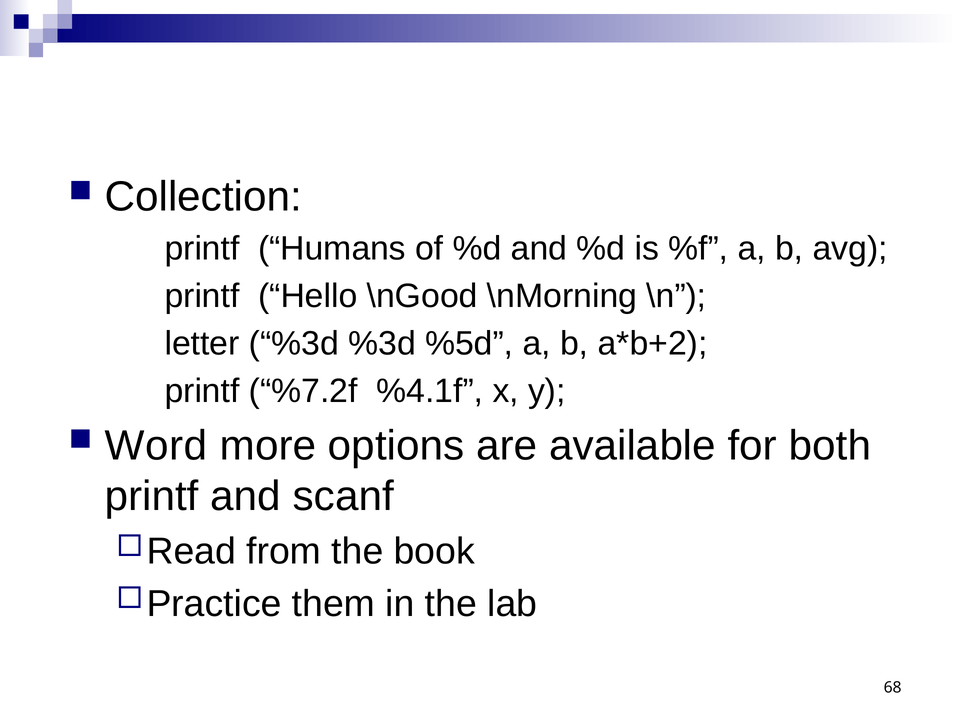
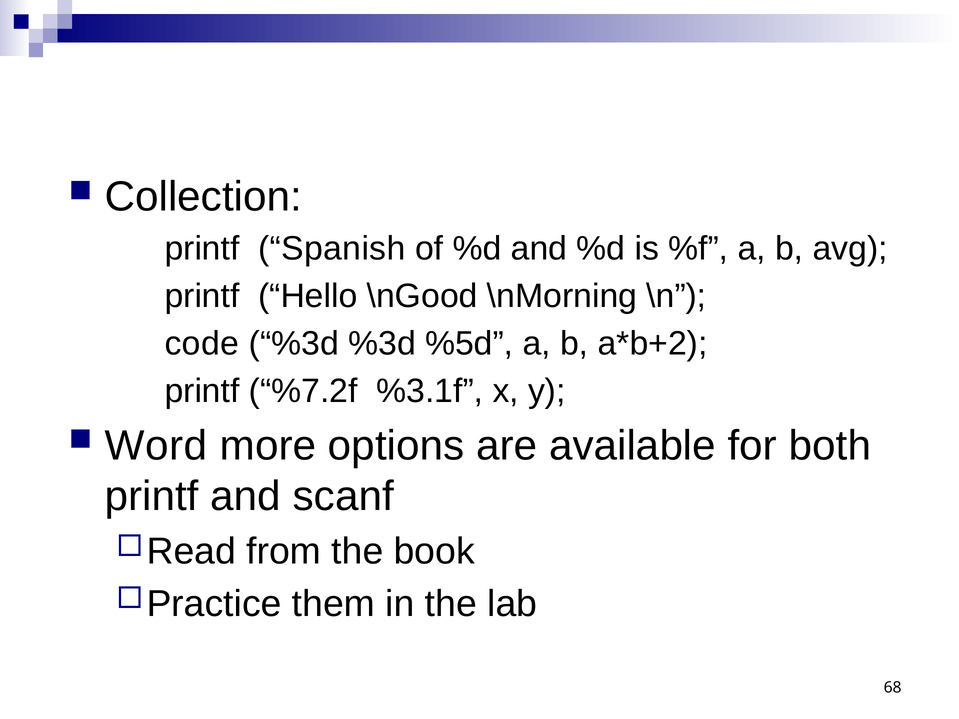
Humans: Humans -> Spanish (332, 249)
letter: letter -> code (202, 344)
%4.1f: %4.1f -> %3.1f (430, 391)
